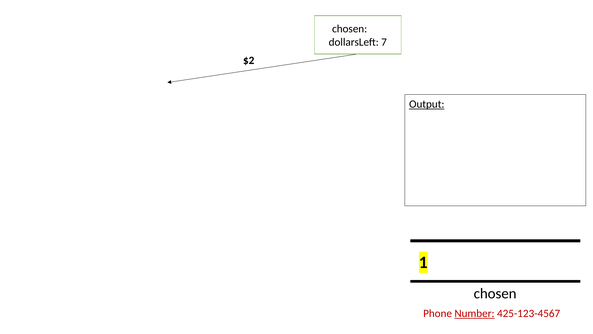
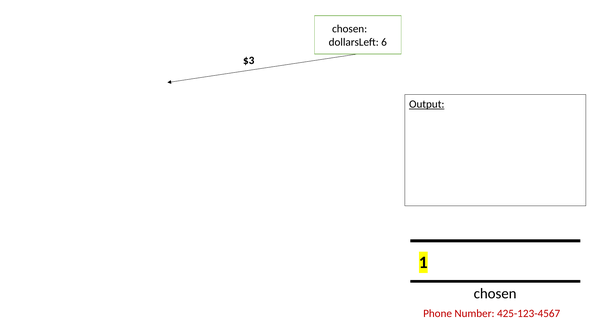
7: 7 -> 6 (384, 42)
$2: $2 -> $3 (249, 60)
Number underline: present -> none (474, 313)
